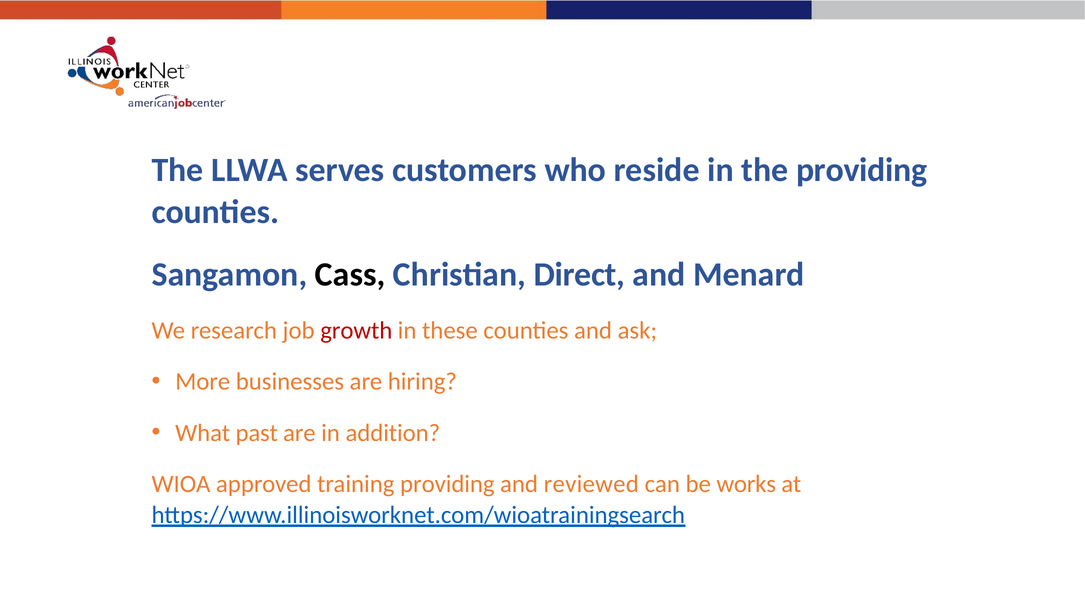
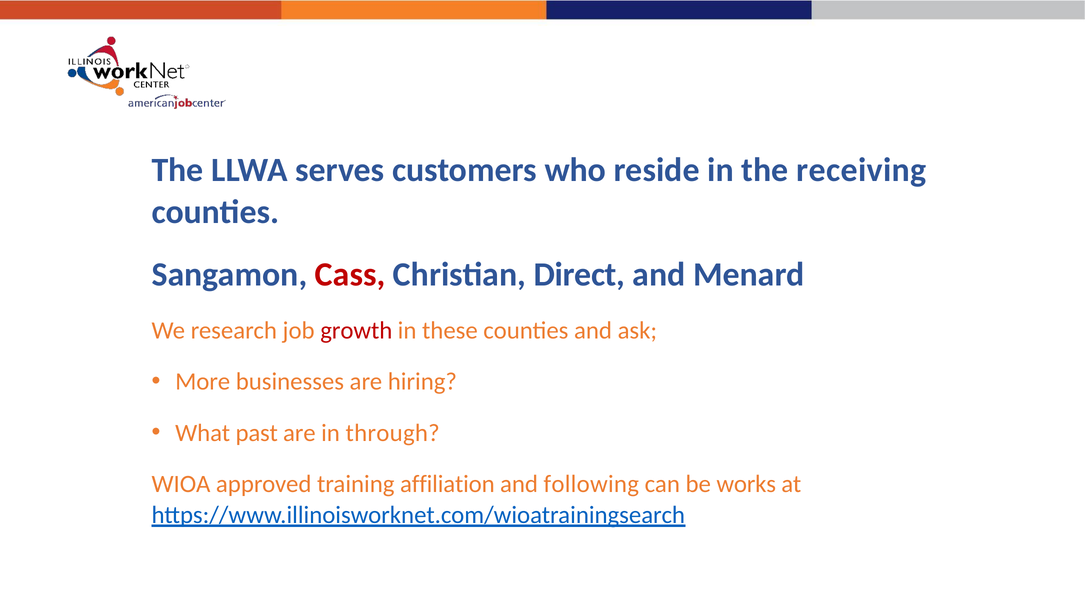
the providing: providing -> receiving (861, 170)
Cass colour: black -> red (350, 274)
addition: addition -> through (393, 432)
training providing: providing -> affiliation (447, 484)
reviewed: reviewed -> following (591, 484)
